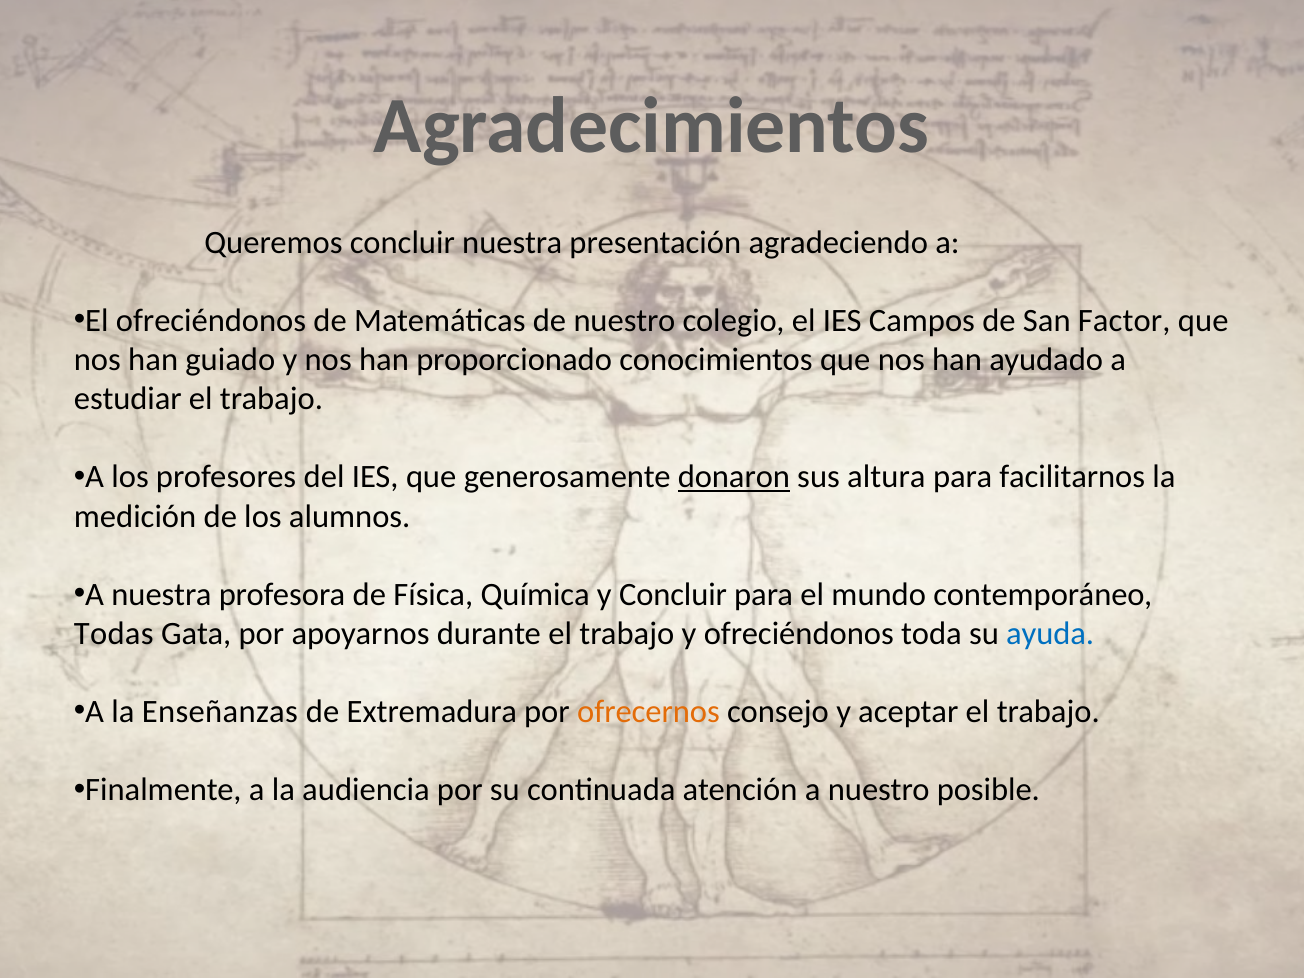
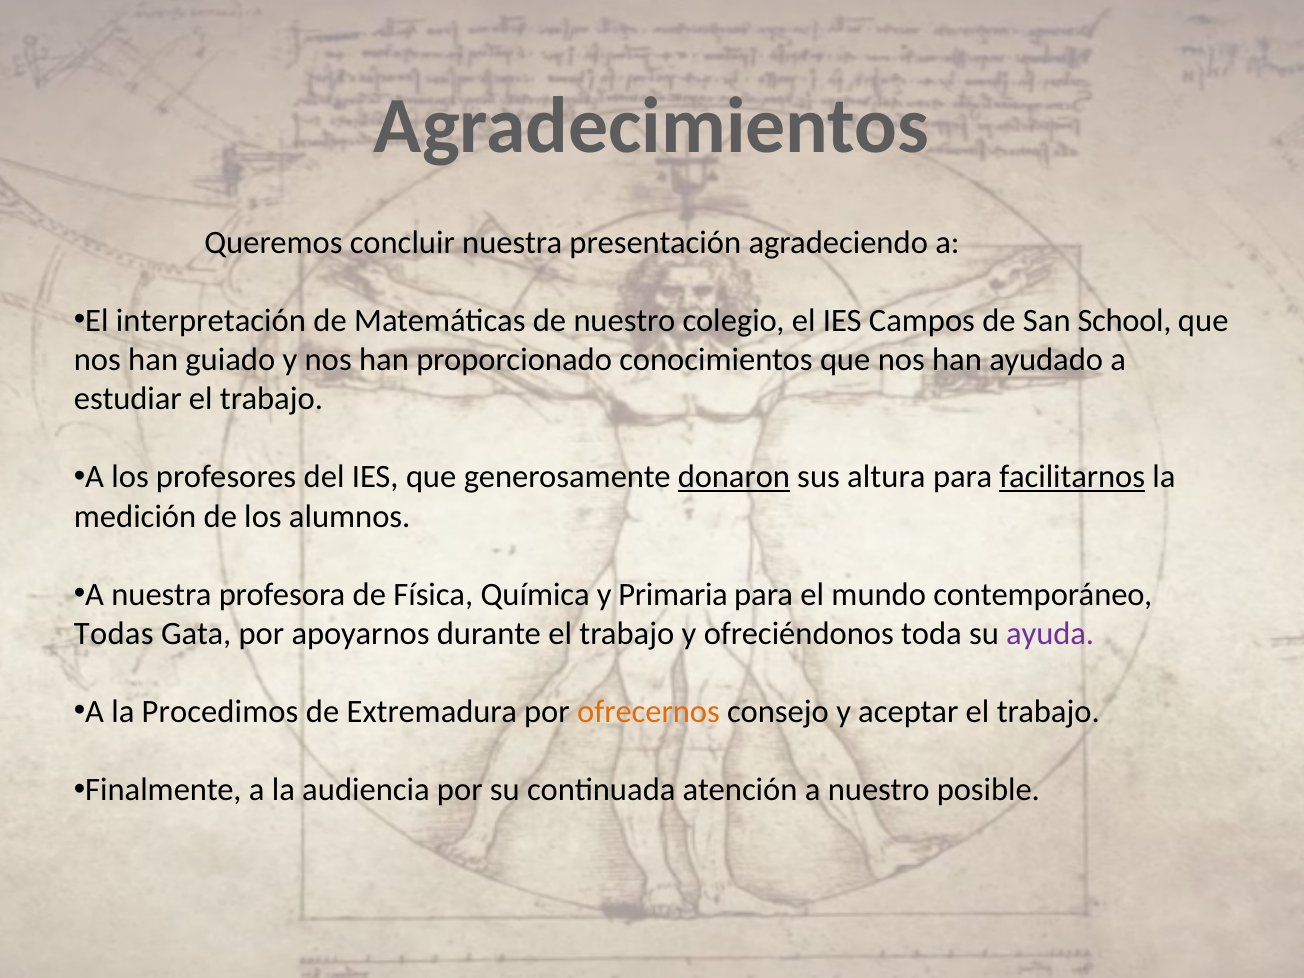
El ofreciéndonos: ofreciéndonos -> interpretación (211, 321)
Factor: Factor -> School (1124, 321)
facilitarnos underline: none -> present (1072, 477)
y Concluir: Concluir -> Primaria (673, 595)
ayuda colour: blue -> purple (1050, 634)
Enseñanzas: Enseñanzas -> Procedimos (220, 712)
